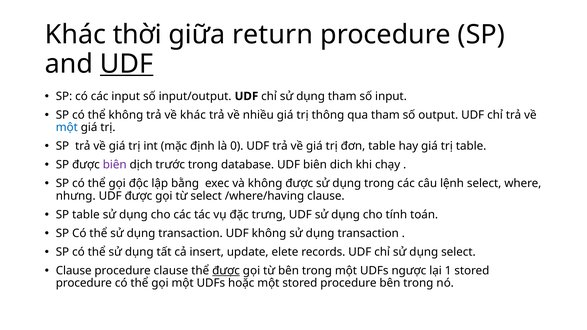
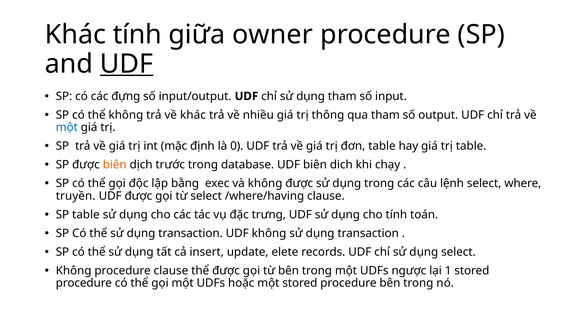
Khác thời: thời -> tính (137, 35)
return: return -> owner (273, 35)
các input: input -> đựng (126, 96)
biên colour: purple -> orange (115, 165)
nhưng: nhưng -> truyền (76, 196)
Clause: Clause -> Không (74, 271)
được underline: present -> none (226, 271)
